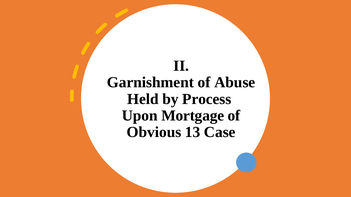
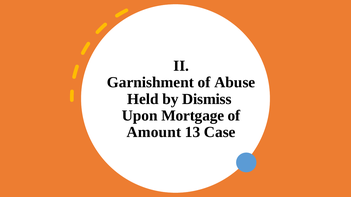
Process: Process -> Dismiss (207, 99)
Obvious: Obvious -> Amount (154, 132)
